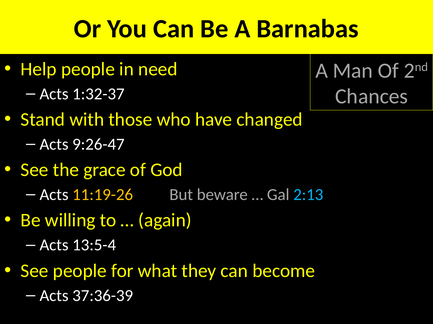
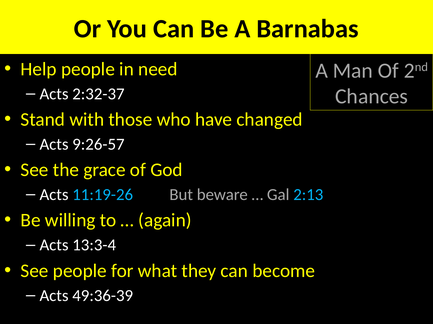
1:32-37: 1:32-37 -> 2:32-37 (98, 94)
9:26-47: 9:26-47 -> 9:26-57 (98, 145)
11:19-26 colour: yellow -> light blue (103, 195)
13:5-4: 13:5-4 -> 13:3-4 (94, 246)
37:36-39: 37:36-39 -> 49:36-39 (103, 296)
